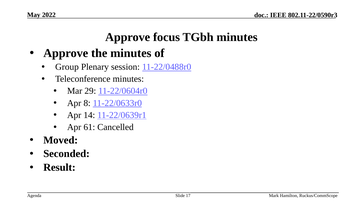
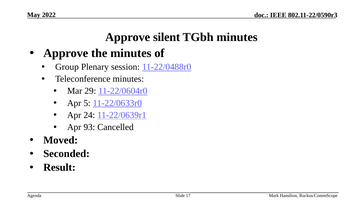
focus: focus -> silent (167, 37)
8: 8 -> 5 (87, 103)
14: 14 -> 24 (89, 115)
61: 61 -> 93 (89, 127)
